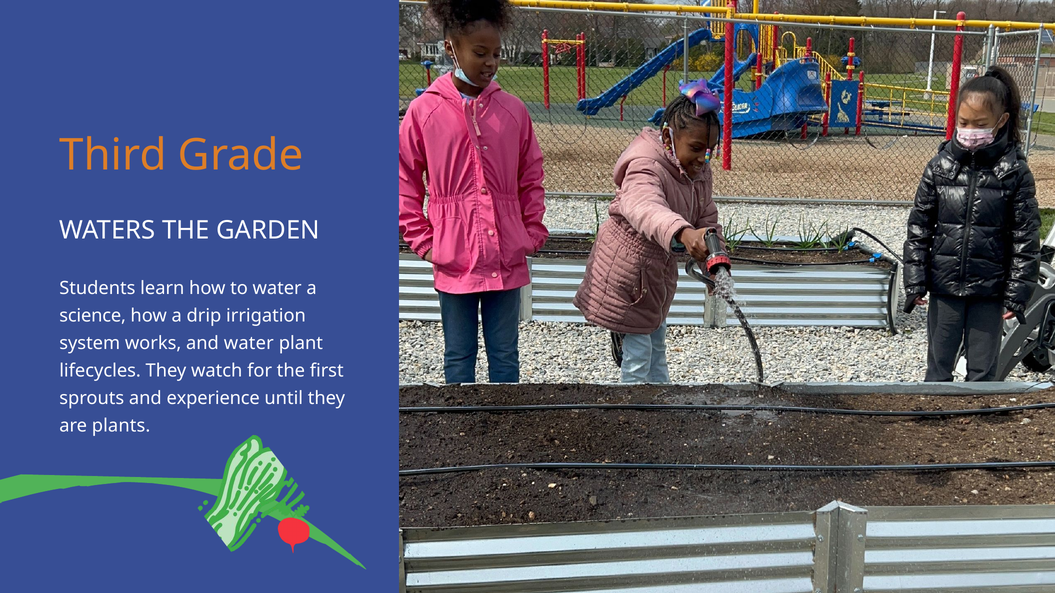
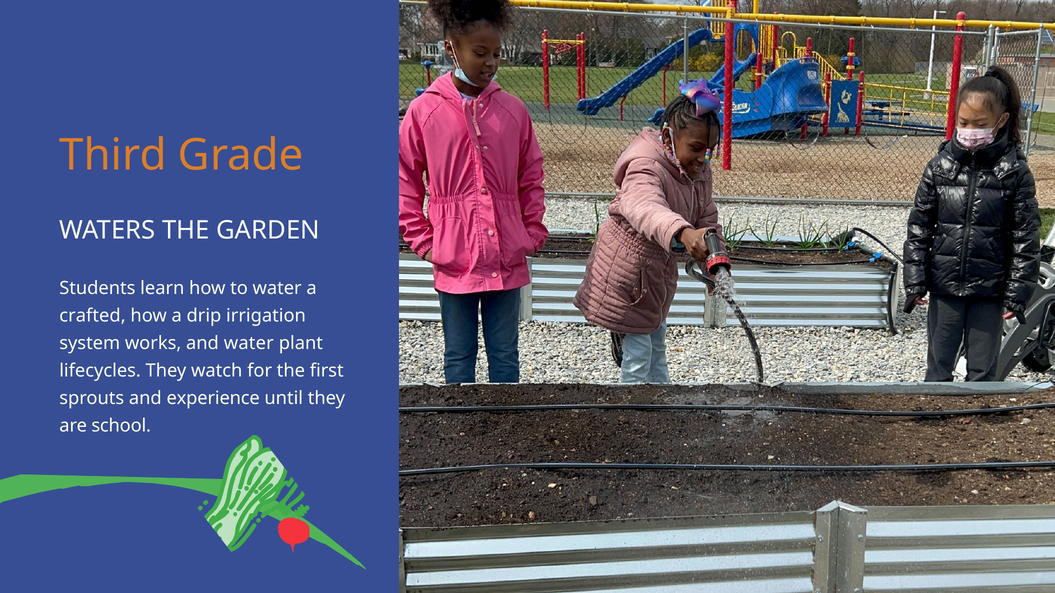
science: science -> crafted (93, 316)
plants: plants -> school (121, 426)
